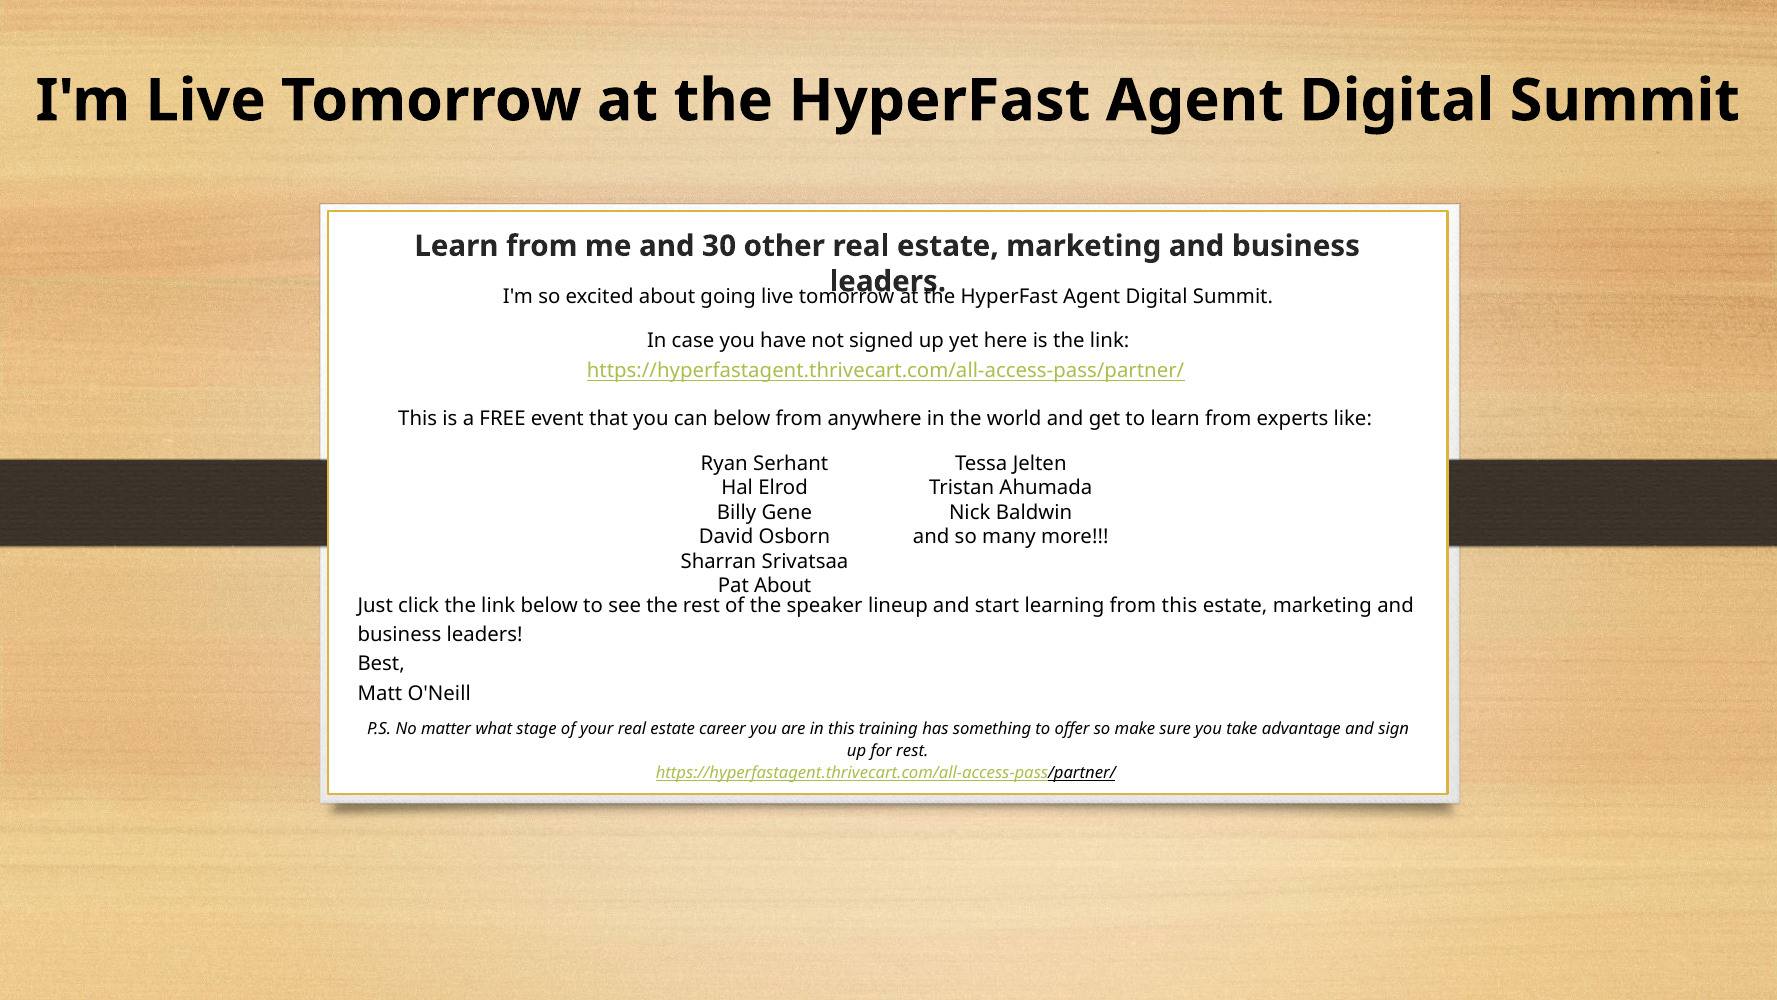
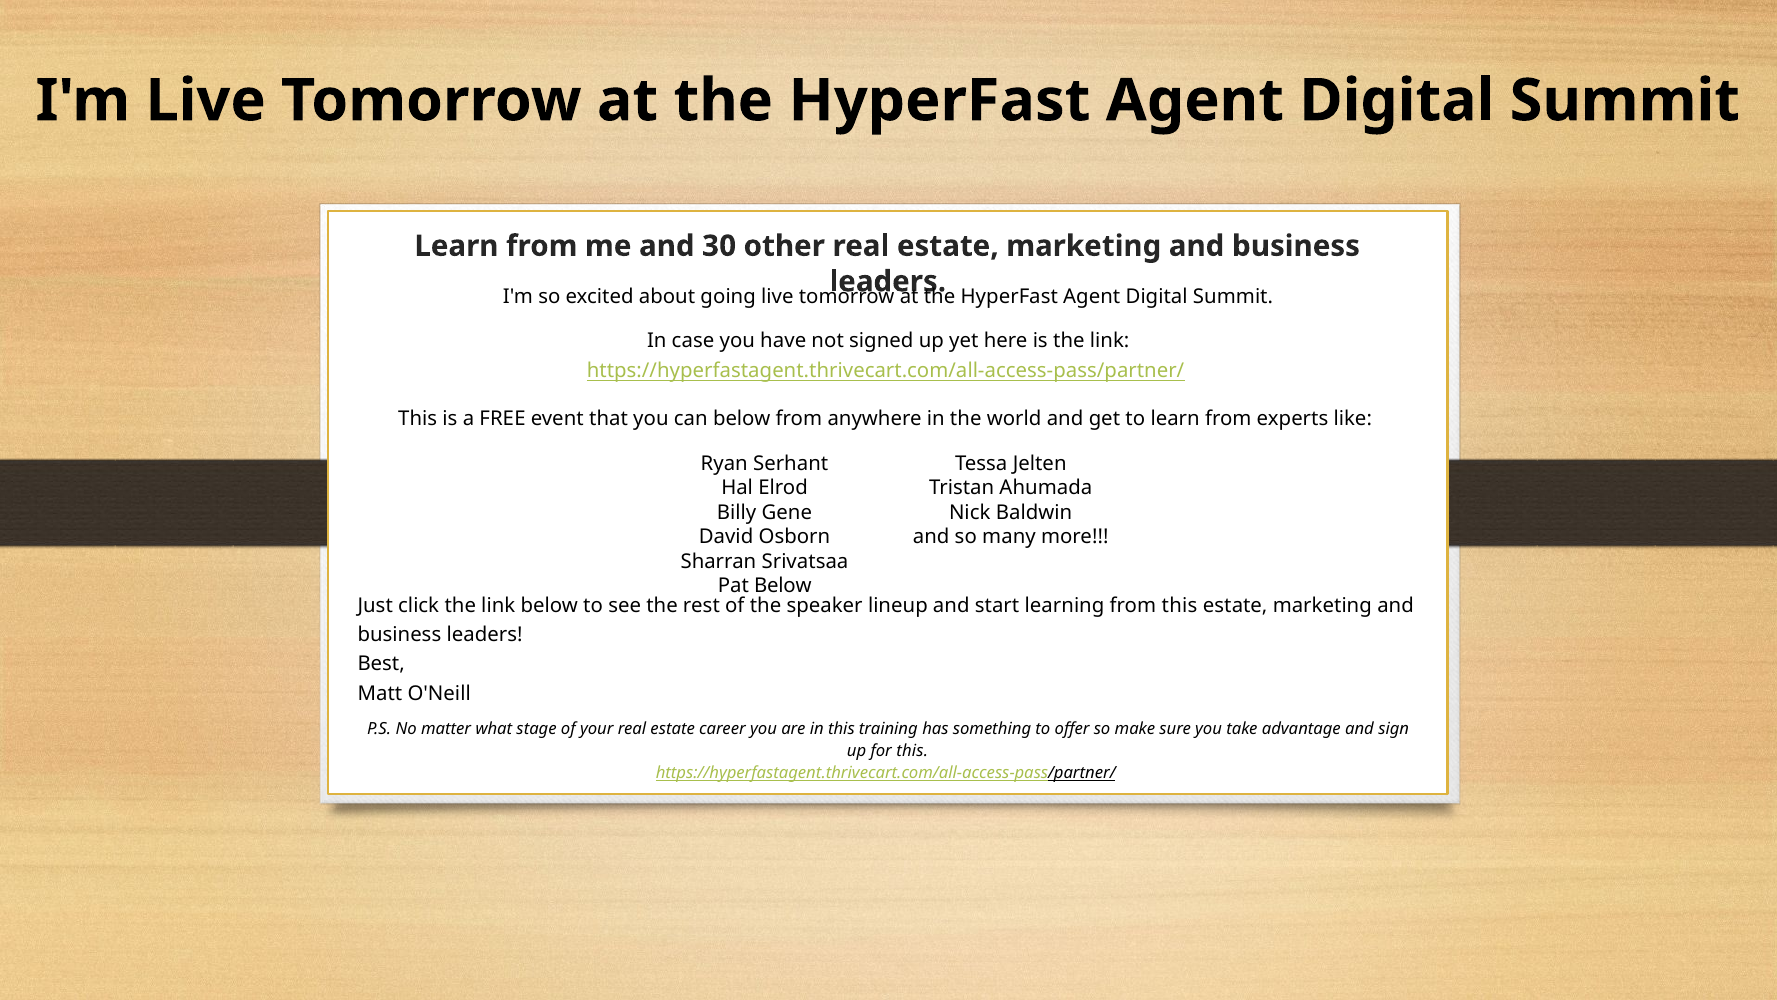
Pat About: About -> Below (783, 586)
for rest: rest -> this (912, 750)
